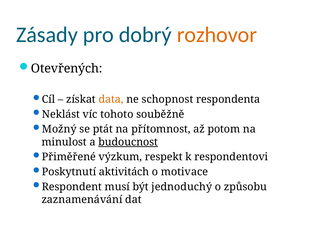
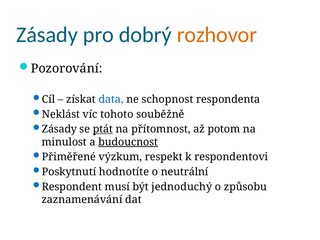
Otevřených: Otevřených -> Pozorování (67, 69)
data colour: orange -> blue (111, 99)
Možný: Možný -> Zásady (59, 129)
ptát underline: none -> present (103, 129)
aktivitách: aktivitách -> hodnotíte (124, 172)
motivace: motivace -> neutrální (185, 172)
